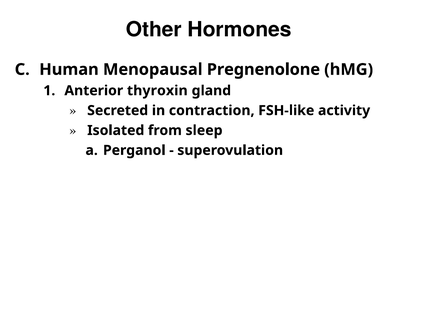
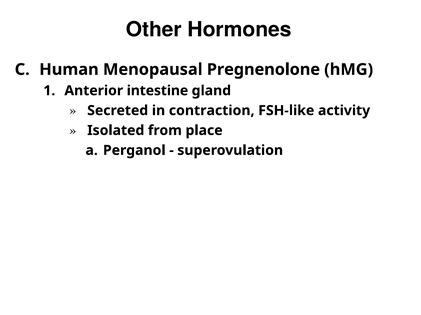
thyroxin: thyroxin -> intestine (157, 91)
sleep: sleep -> place (204, 131)
